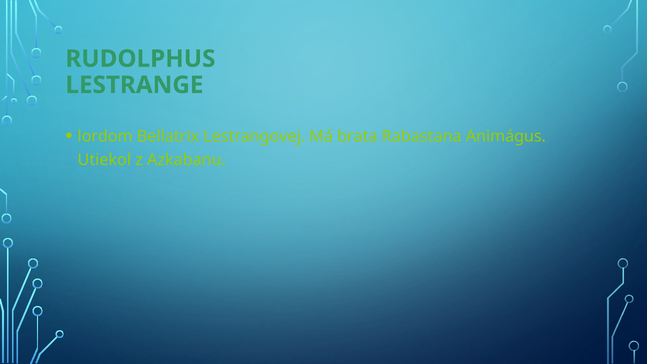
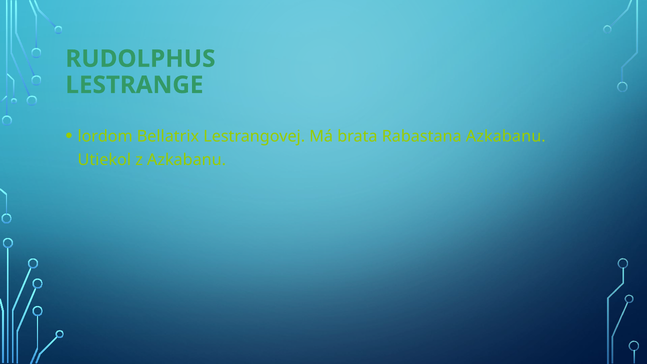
Rabastana Animágus: Animágus -> Azkabanu (506, 137)
